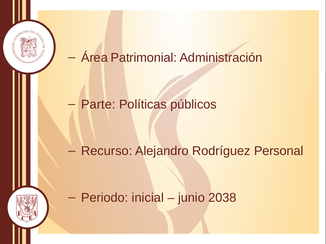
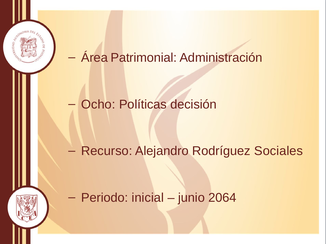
Parte: Parte -> Ocho (98, 105)
públicos: públicos -> decisión (194, 105)
Personal: Personal -> Sociales (279, 151)
2038: 2038 -> 2064 (222, 198)
